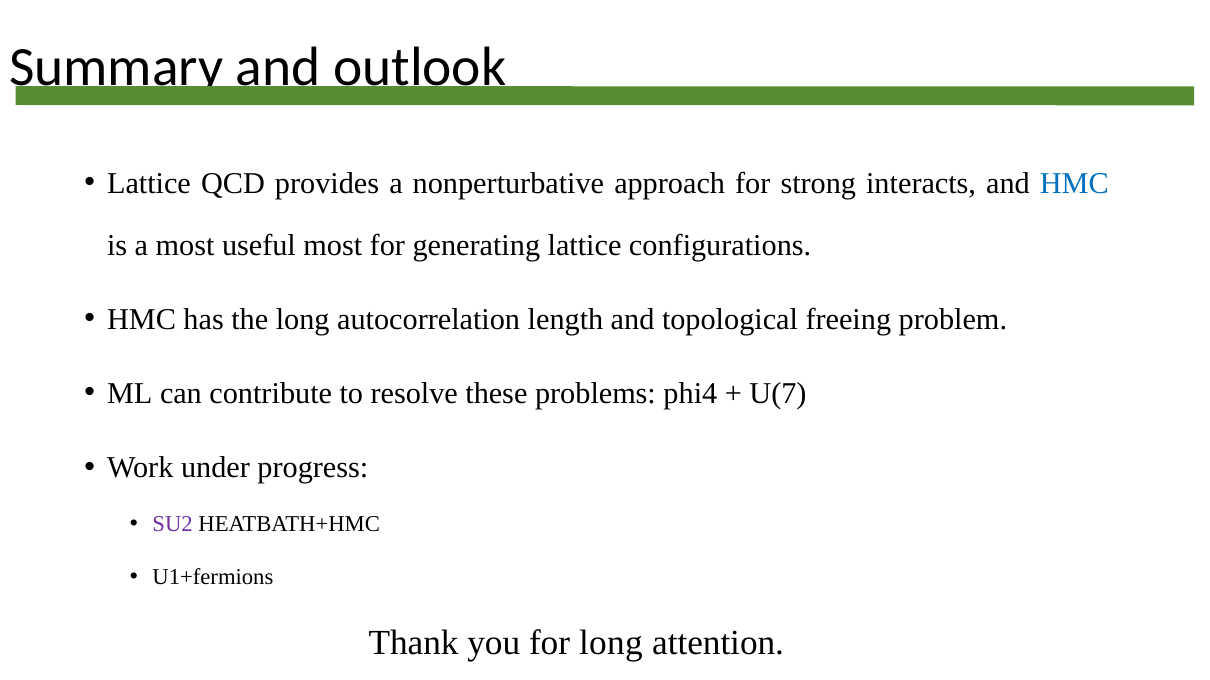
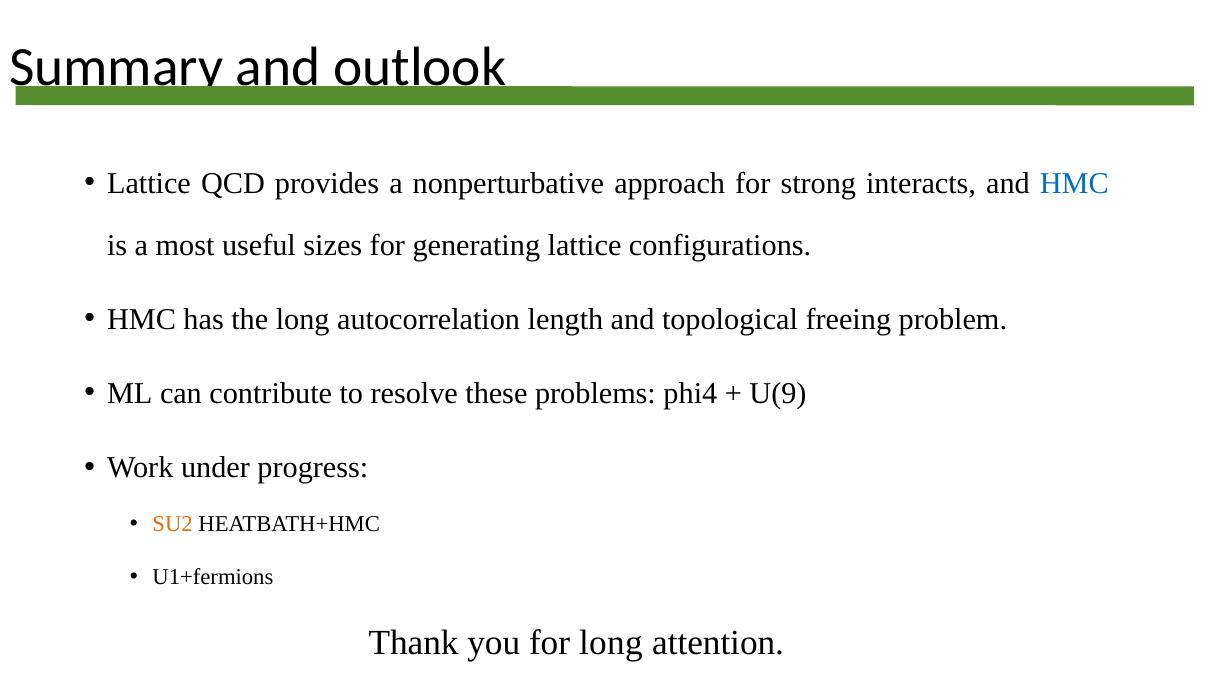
useful most: most -> sizes (333, 245)
U(7: U(7 -> U(9 (778, 394)
SU2 colour: purple -> orange (173, 525)
